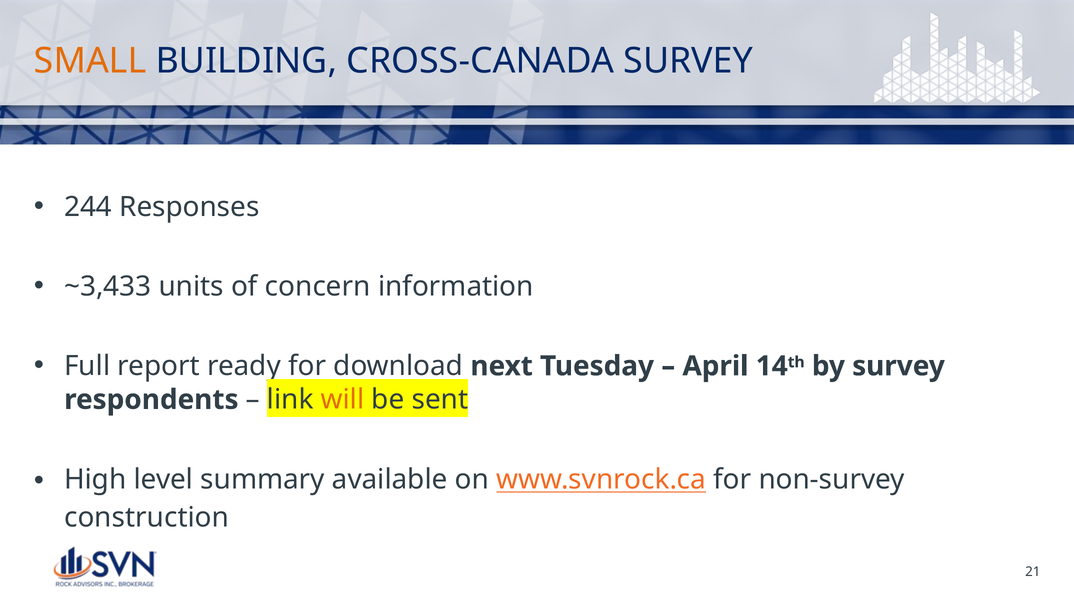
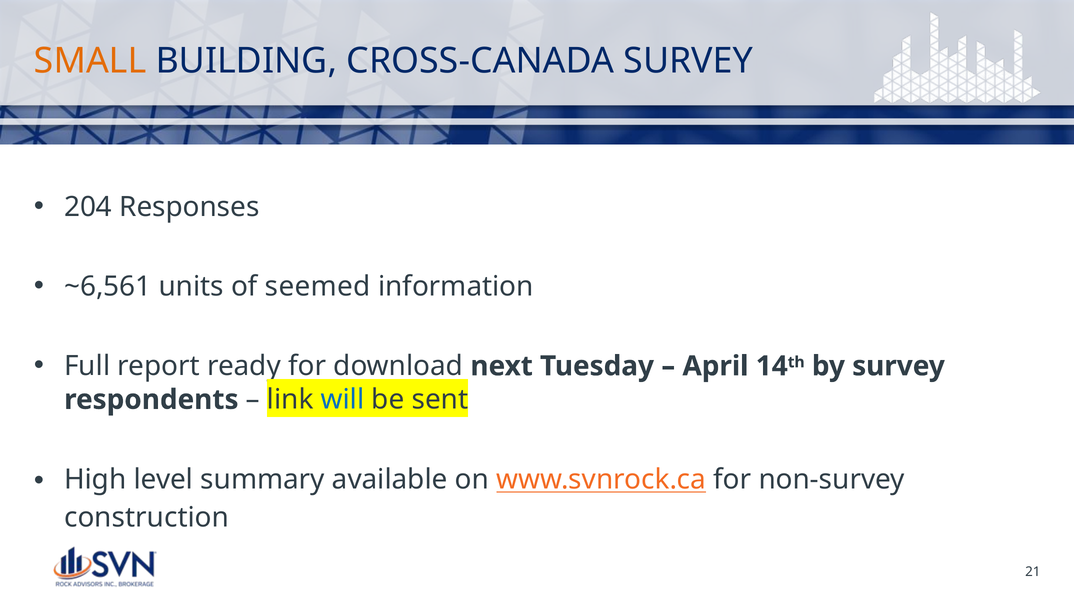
244: 244 -> 204 (88, 207)
~3,433: ~3,433 -> ~6,561 (108, 287)
concern: concern -> seemed (318, 287)
will colour: orange -> blue (343, 400)
